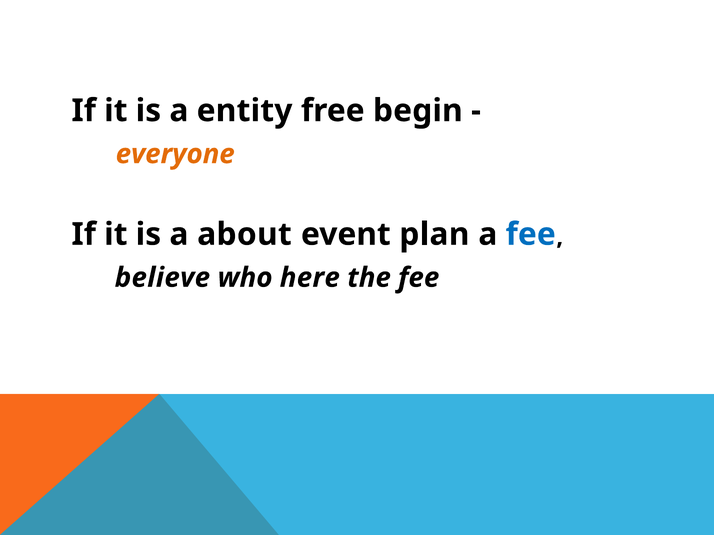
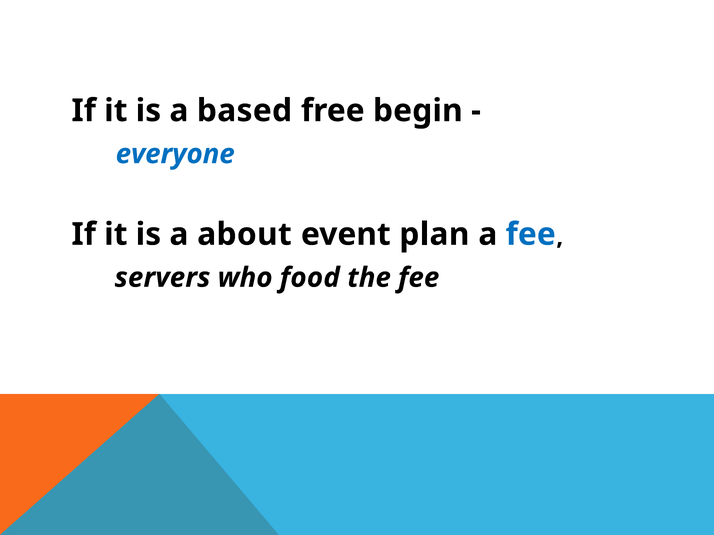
entity: entity -> based (244, 111)
everyone colour: orange -> blue (175, 154)
believe: believe -> servers (162, 278)
here: here -> food (310, 278)
